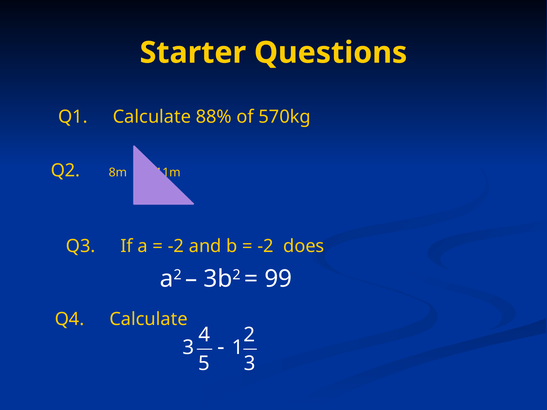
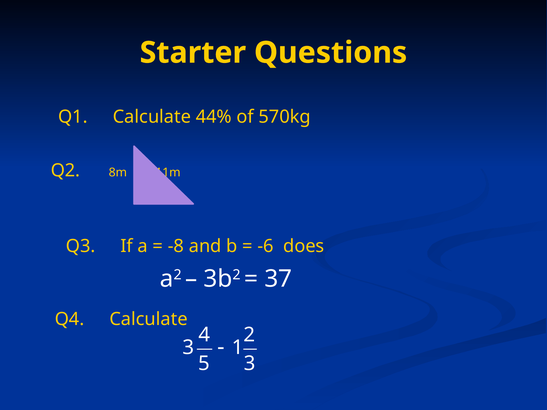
88%: 88% -> 44% (214, 117)
-2: -2 -> -8 (176, 246)
-2: -2 -> -6 (266, 246)
99: 99 -> 37 (278, 279)
